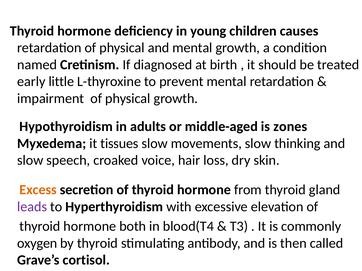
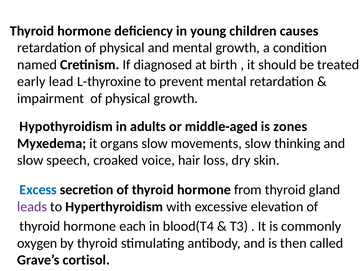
little: little -> lead (61, 82)
tissues: tissues -> organs (119, 144)
Excess colour: orange -> blue (38, 190)
both: both -> each (133, 227)
